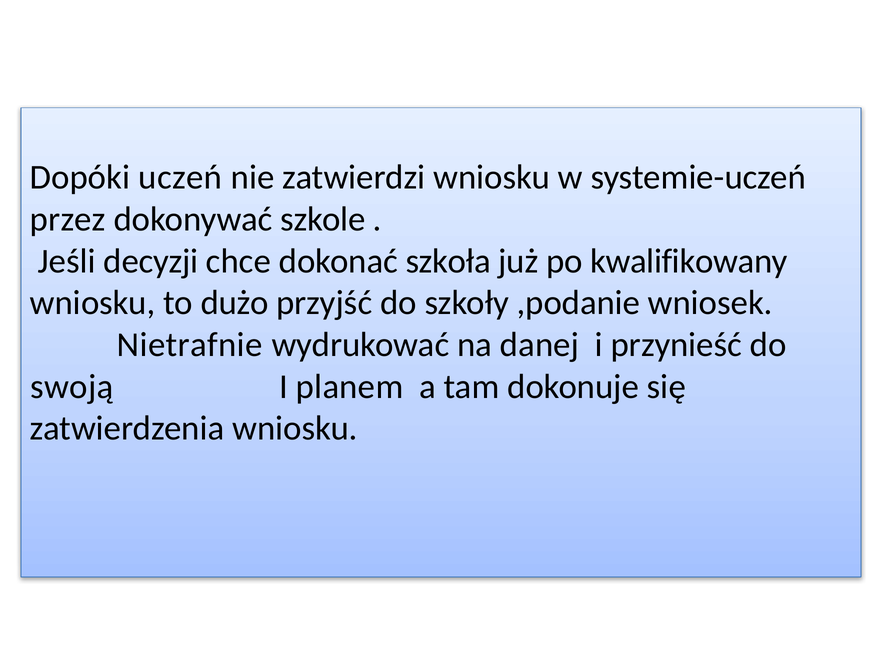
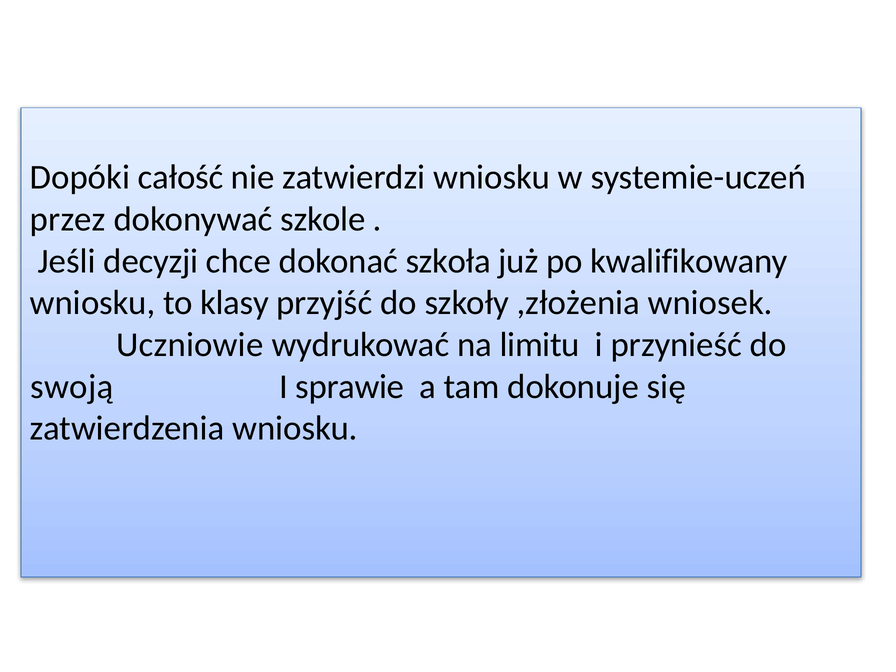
uczeń: uczeń -> całość (181, 177)
dużo: dużo -> klasy (235, 303)
,podanie: ,podanie -> ,złożenia (578, 303)
Nietrafnie: Nietrafnie -> Uczniowie (190, 345)
danej: danej -> limitu (540, 345)
planem: planem -> sprawie (350, 387)
